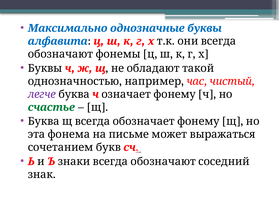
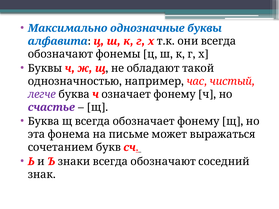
счастье colour: green -> purple (51, 107)
